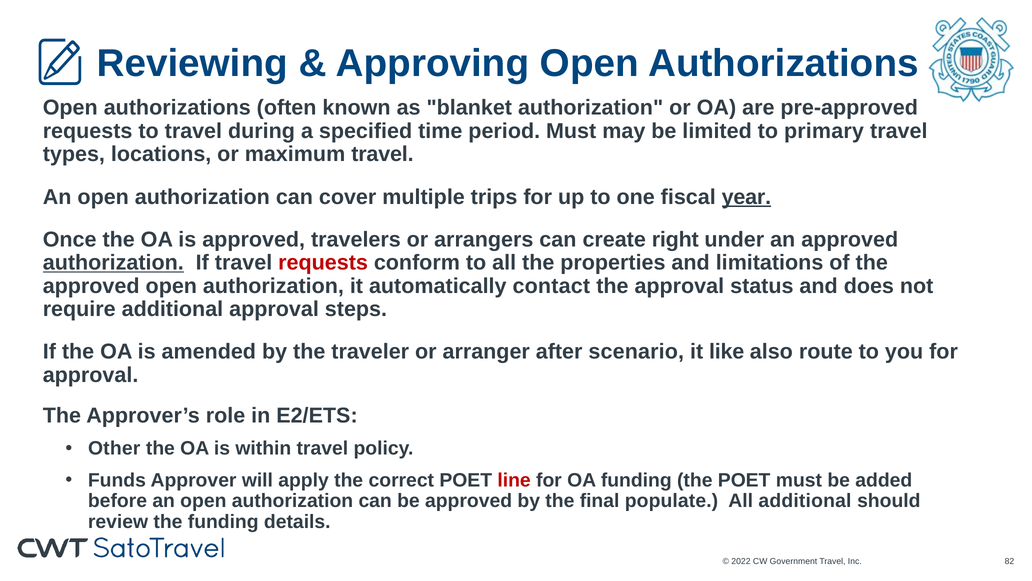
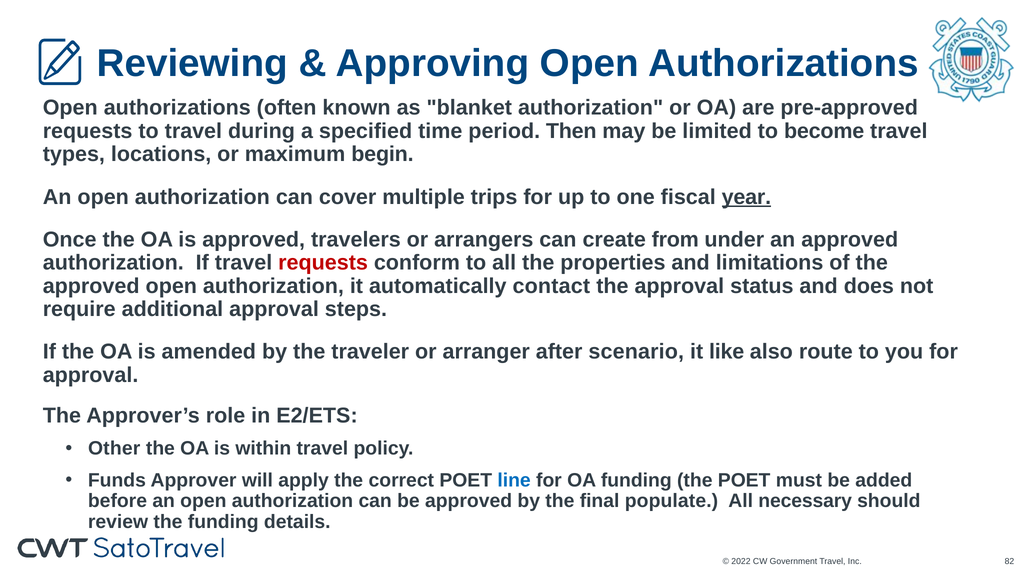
period Must: Must -> Then (571, 131)
primary: primary -> become (824, 131)
maximum travel: travel -> begin (382, 154)
right: right -> from (675, 239)
authorization underline: present -> none (113, 263)
line colour: red -> blue (514, 480)
All additional: additional -> necessary (805, 501)
